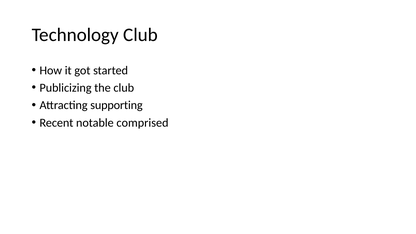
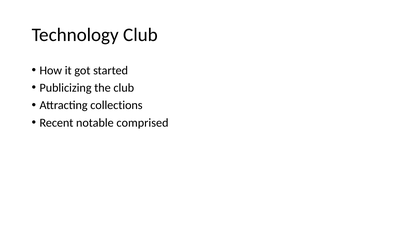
supporting: supporting -> collections (116, 105)
